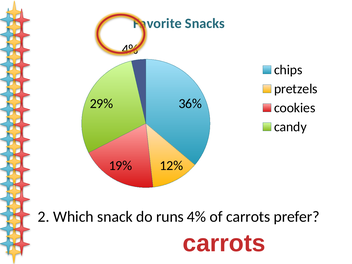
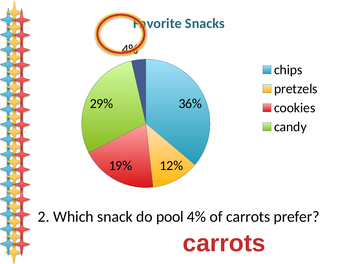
runs: runs -> pool (170, 217)
